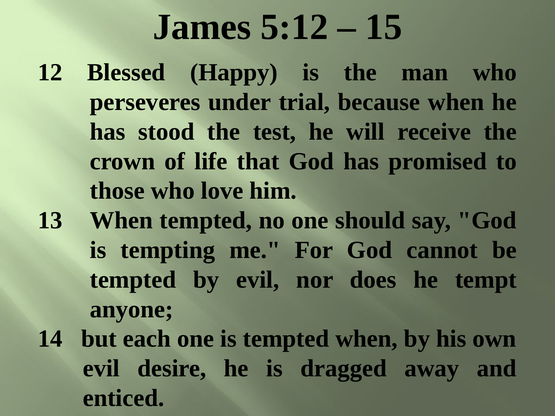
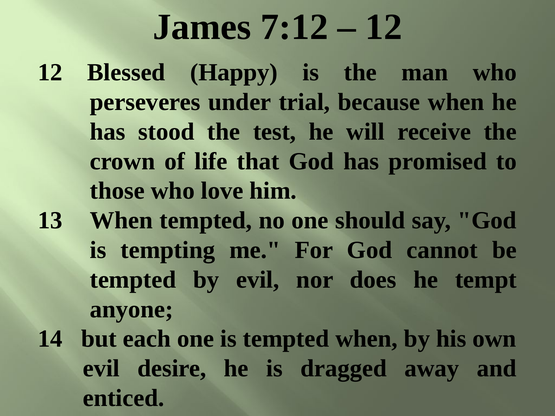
5:12: 5:12 -> 7:12 (294, 27)
15: 15 -> 12 (384, 27)
